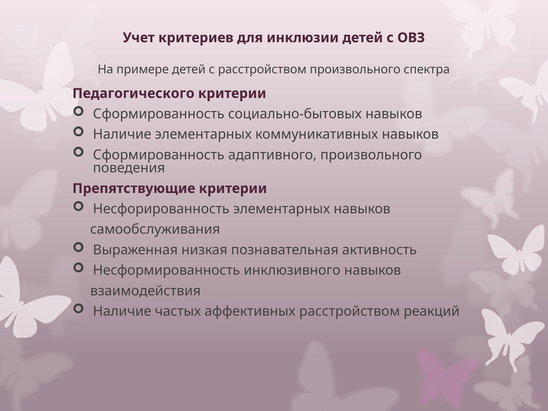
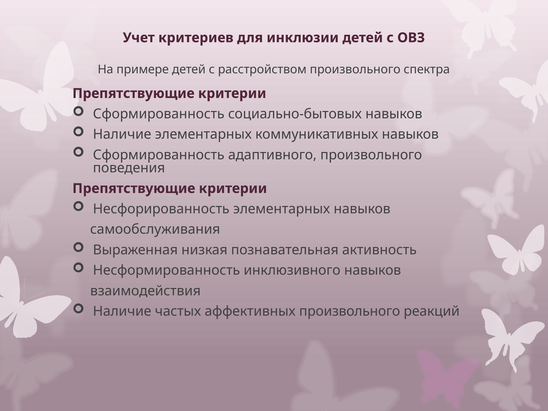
Педагогического: Педагогического -> Препятствующие (133, 93)
аффективных расстройством: расстройством -> произвольного (350, 311)
